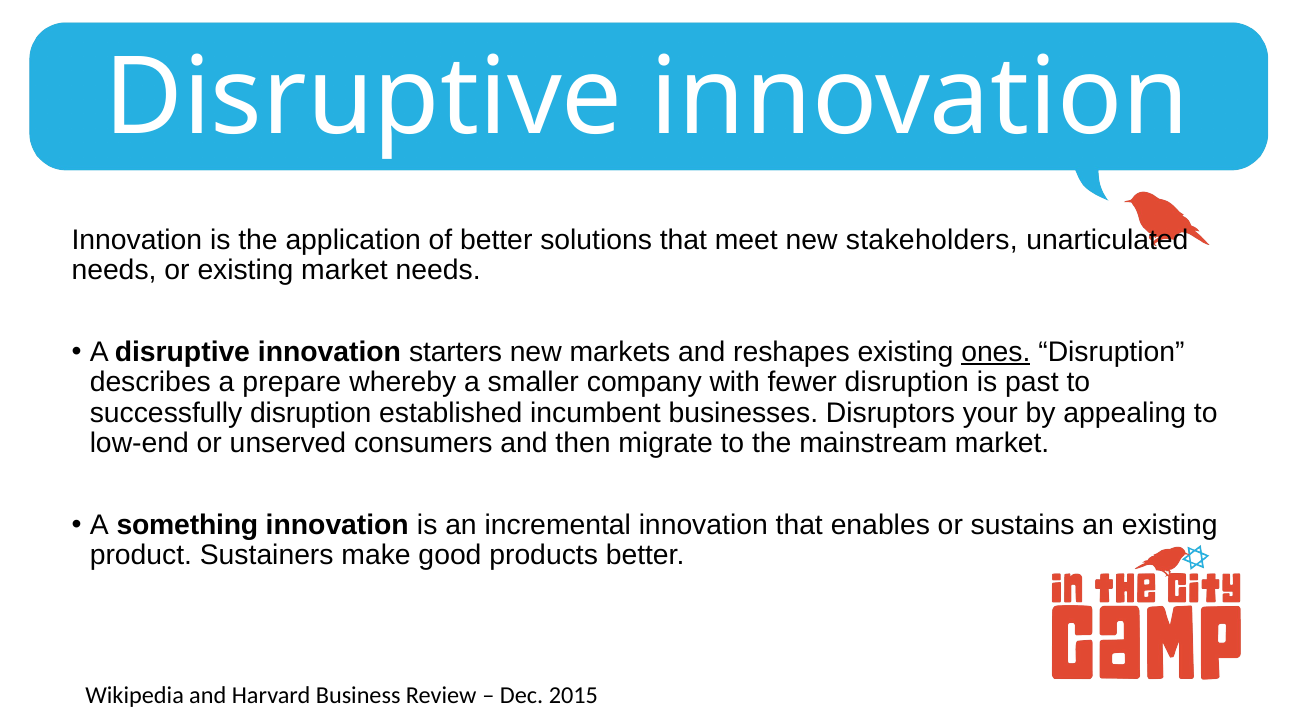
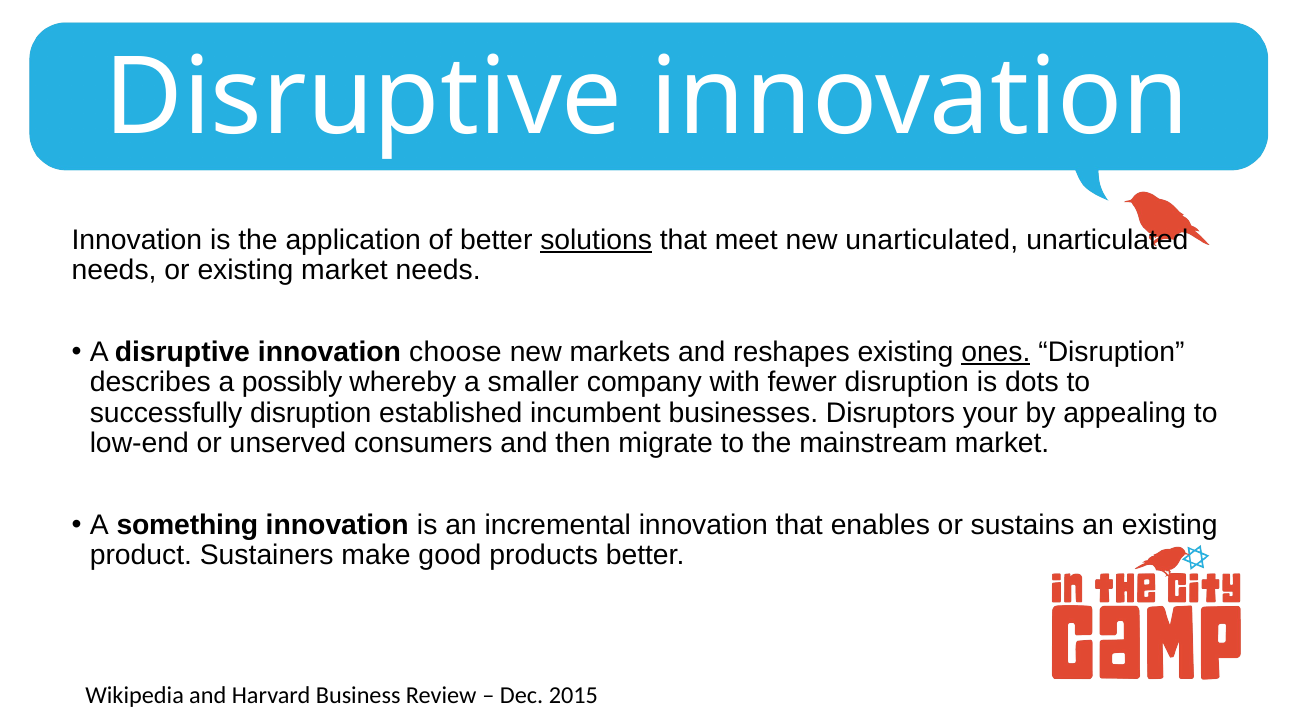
solutions underline: none -> present (596, 240)
new stakeholders: stakeholders -> unarticulated (932, 240)
starters: starters -> choose (455, 352)
prepare: prepare -> possibly (292, 383)
past: past -> dots (1032, 383)
